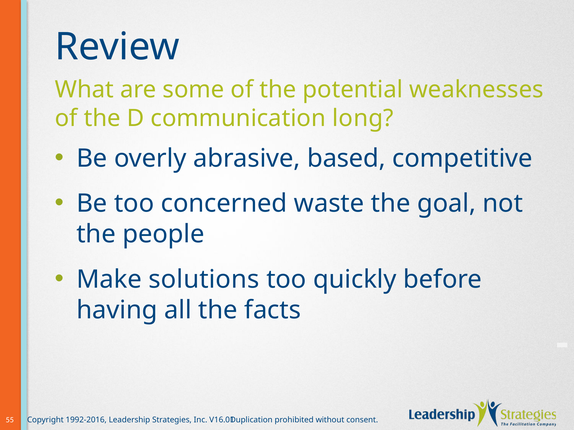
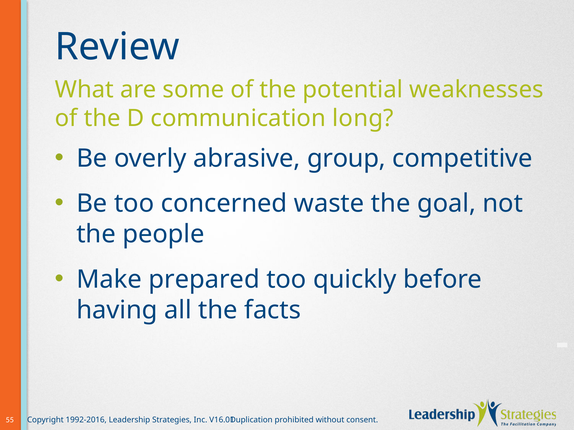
based: based -> group (346, 159)
solutions: solutions -> prepared (204, 280)
